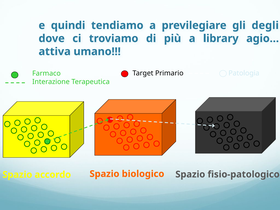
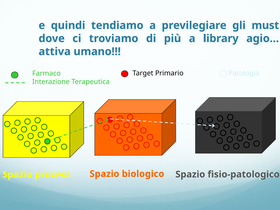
degli: degli -> must (265, 25)
accordo: accordo -> process (53, 175)
